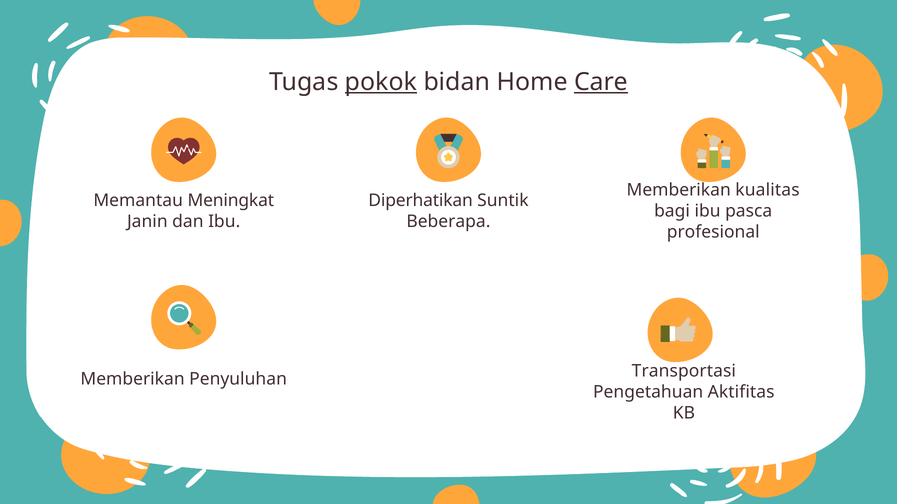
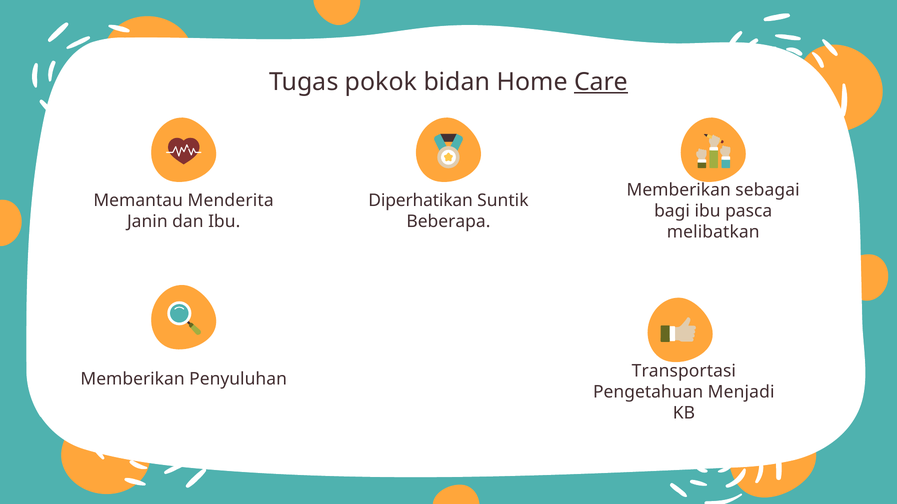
pokok underline: present -> none (381, 82)
kualitas: kualitas -> sebagai (767, 190)
Meningkat: Meningkat -> Menderita (231, 201)
profesional: profesional -> melibatkan (713, 232)
Aktifitas: Aktifitas -> Menjadi (741, 392)
